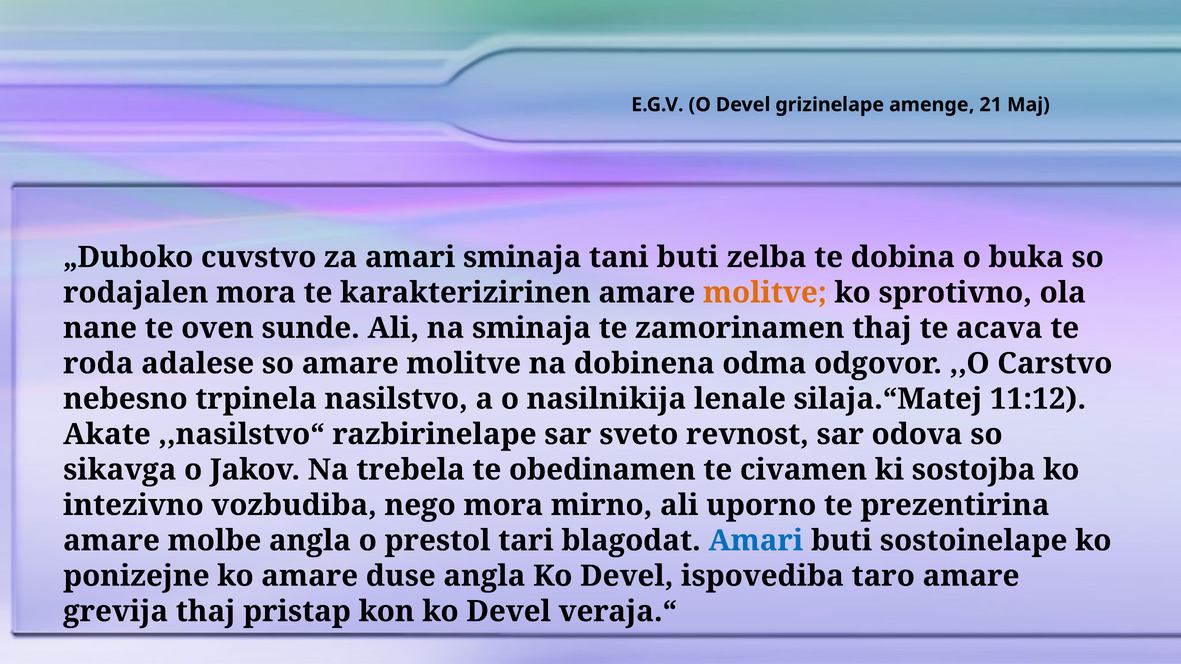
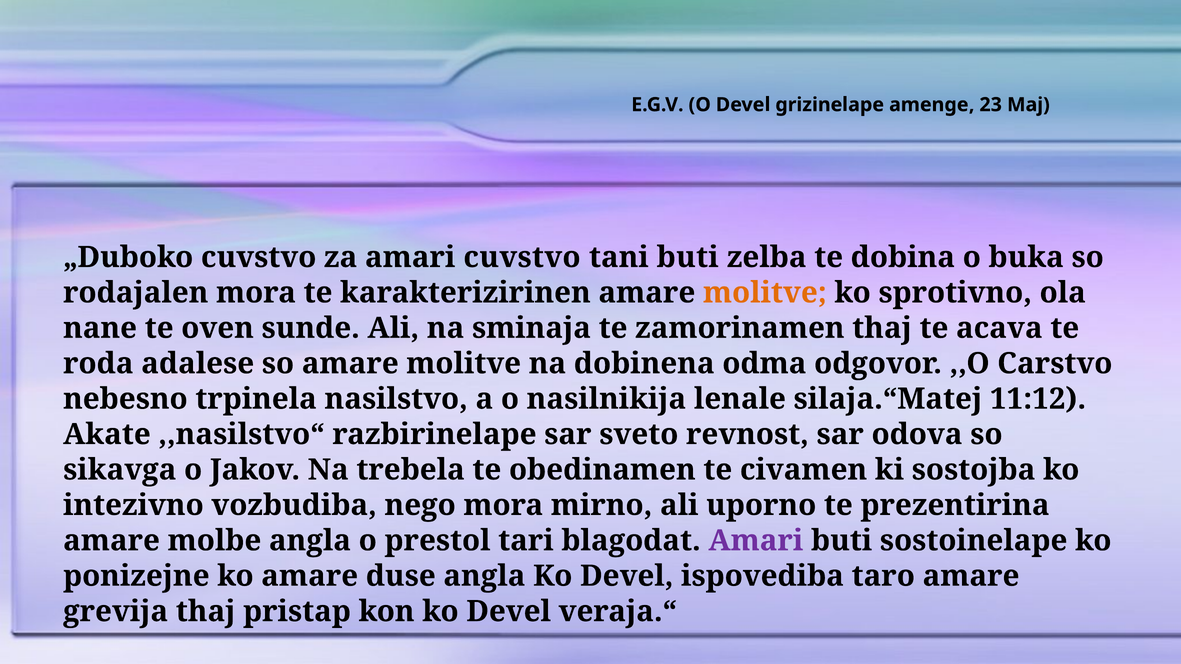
21: 21 -> 23 (991, 105)
amari sminaja: sminaja -> cuvstvo (522, 257)
Amari colour: blue -> purple (756, 541)
